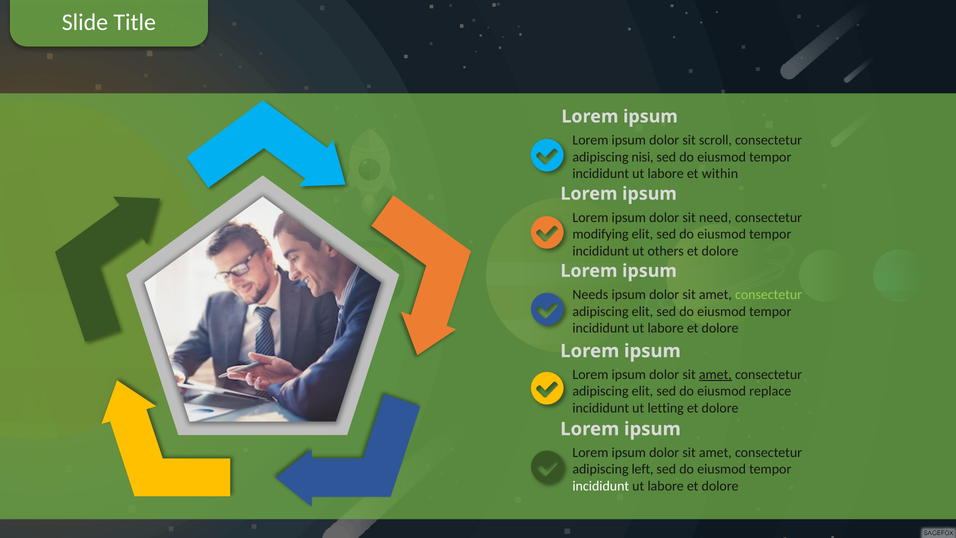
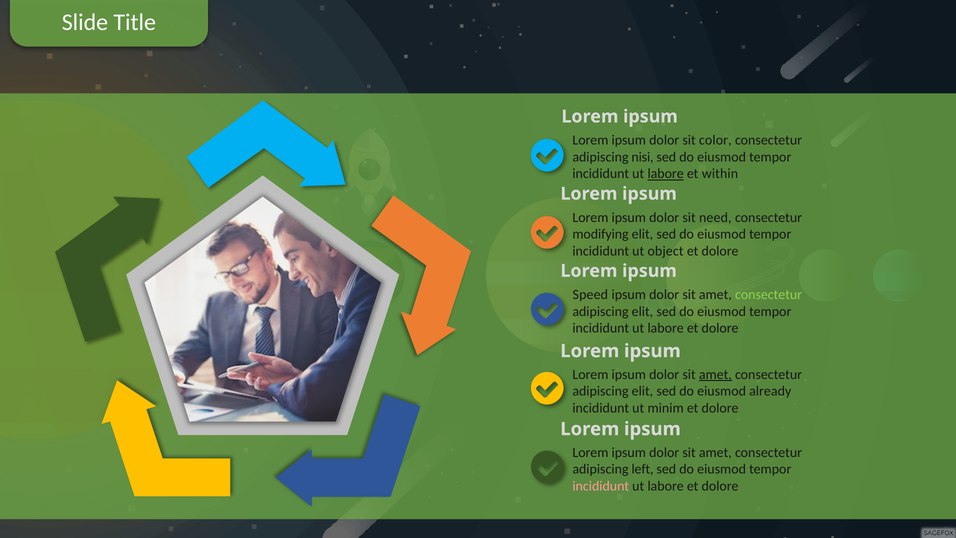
scroll: scroll -> color (715, 140)
labore underline: none -> present (666, 174)
others: others -> object (666, 251)
Needs: Needs -> Speed (590, 295)
replace: replace -> already (770, 391)
letting: letting -> minim (666, 408)
incididunt colour: white -> pink (601, 486)
